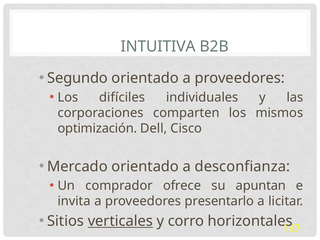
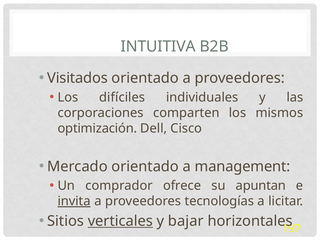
Segundo: Segundo -> Visitados (78, 78)
desconfianza: desconfianza -> management (242, 166)
invita underline: none -> present (74, 201)
presentarlo: presentarlo -> tecnologías (219, 201)
corro: corro -> bajar (186, 221)
